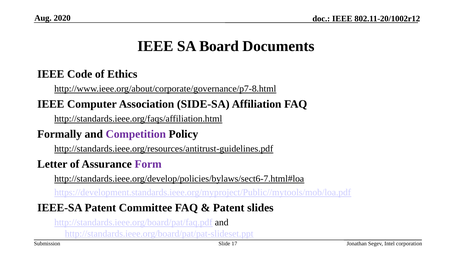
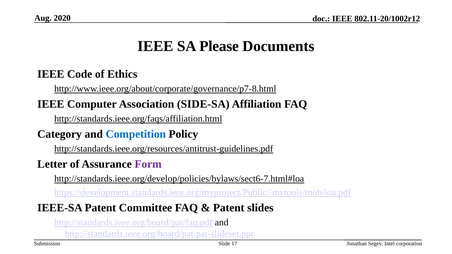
Board: Board -> Please (219, 46)
Formally: Formally -> Category (60, 134)
Competition colour: purple -> blue (136, 134)
